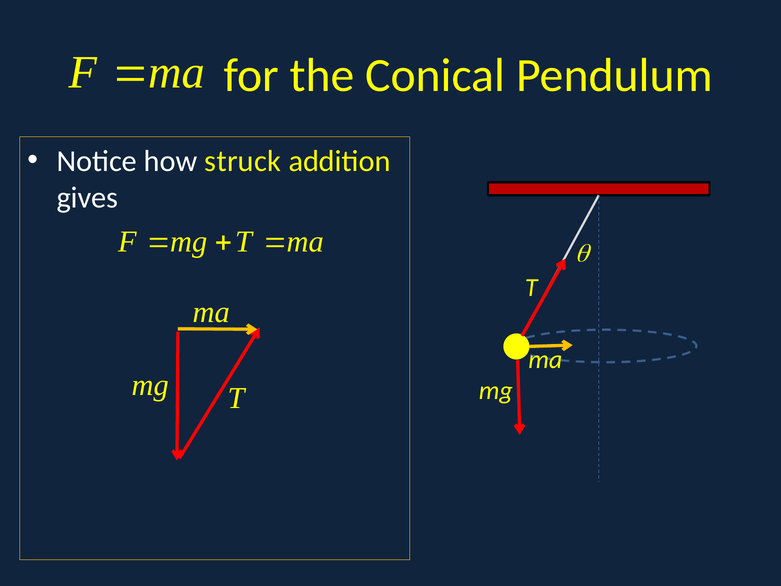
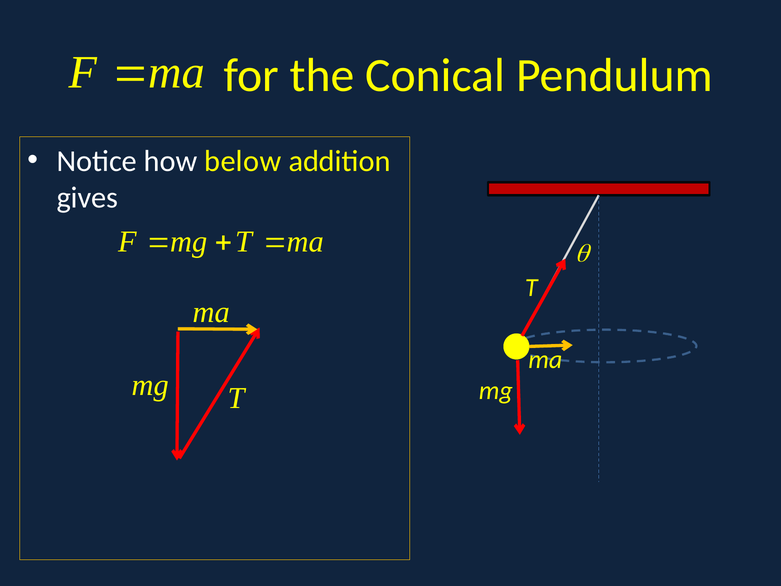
struck: struck -> below (243, 161)
